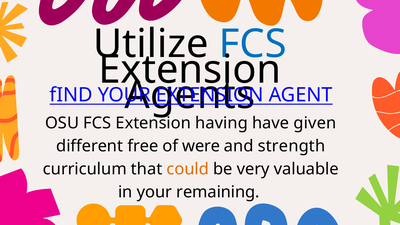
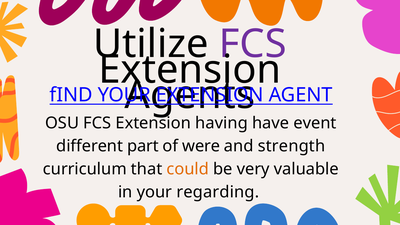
FCS colour: blue -> purple (253, 44)
given: given -> event (315, 123)
free: free -> part (143, 146)
remaining: remaining -> regarding (218, 192)
